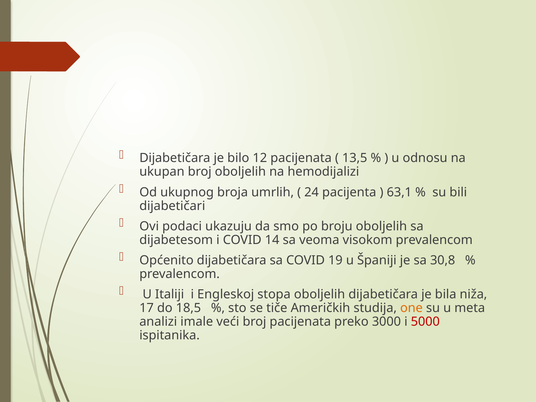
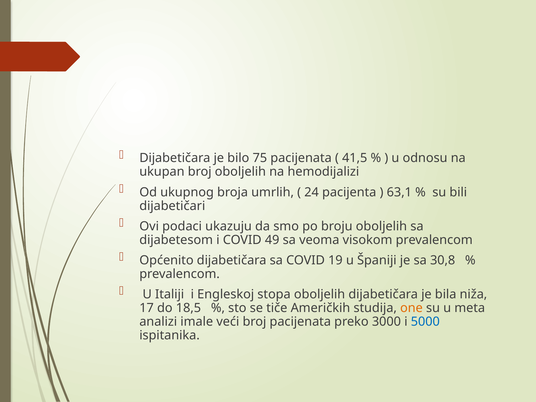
12: 12 -> 75 (260, 158)
13,5: 13,5 -> 41,5 (355, 158)
14: 14 -> 49 (272, 240)
5000 colour: red -> blue (425, 322)
